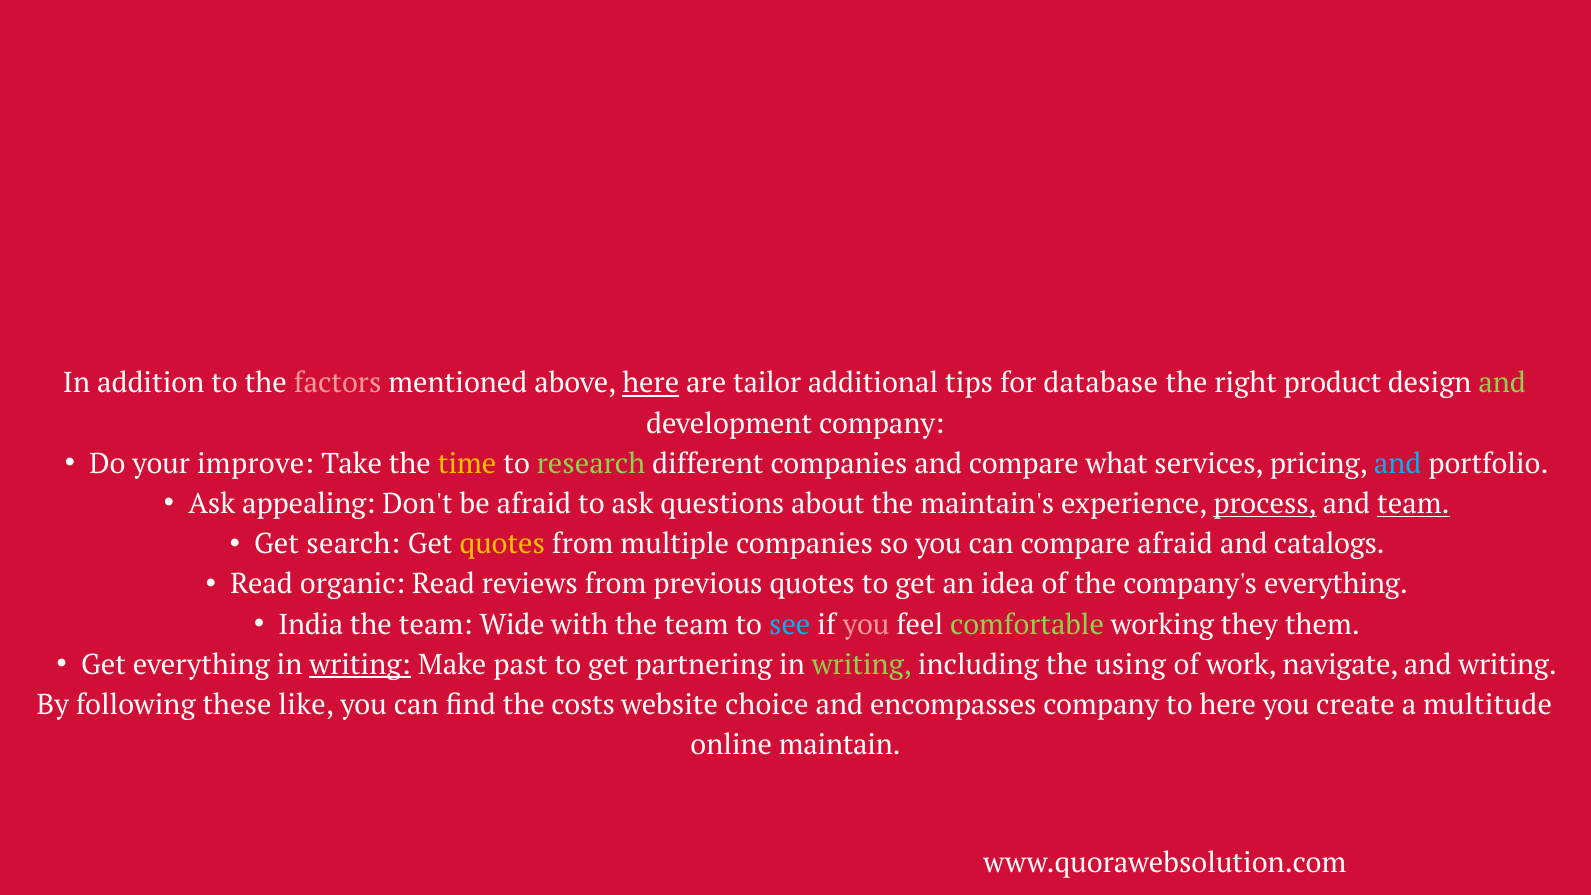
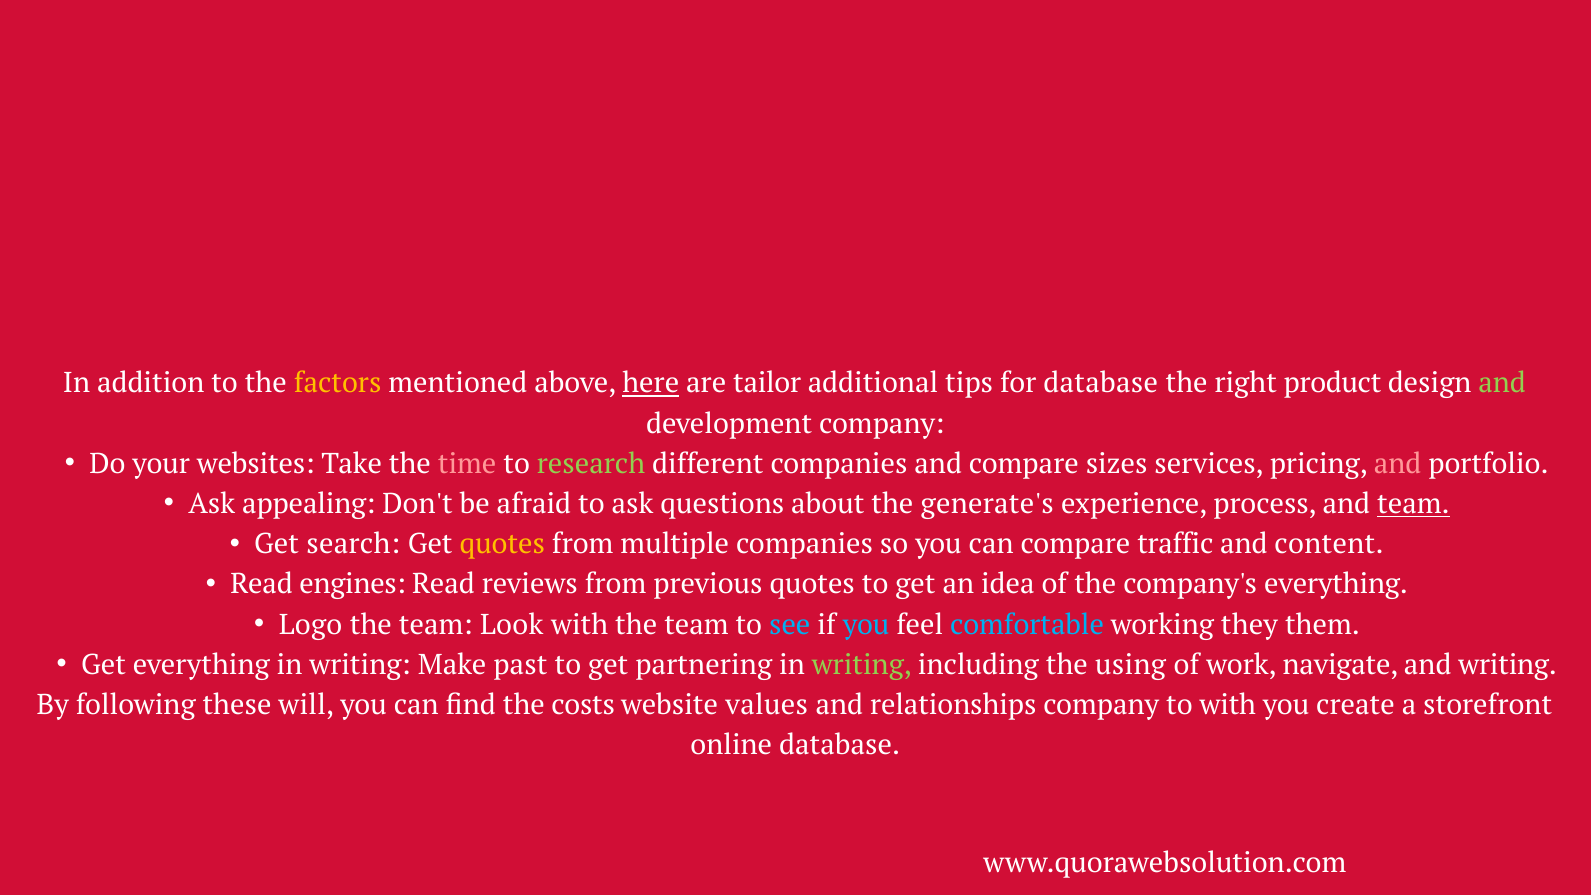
factors colour: pink -> yellow (338, 383)
improve: improve -> websites (256, 464)
time colour: yellow -> pink (467, 464)
what: what -> sizes (1117, 464)
and colour: light blue -> pink (1398, 464)
maintain's: maintain's -> generate's (987, 504)
process underline: present -> none (1265, 504)
compare afraid: afraid -> traffic (1175, 544)
catalogs: catalogs -> content (1329, 544)
organic: organic -> engines (353, 584)
India: India -> Logo (311, 625)
Wide: Wide -> Look (512, 625)
you colour: pink -> light blue (866, 625)
comfortable colour: light green -> light blue (1027, 625)
writing underline: present -> none (360, 665)
like: like -> will (306, 705)
choice: choice -> values (767, 705)
encompasses: encompasses -> relationships (953, 705)
to here: here -> with (1228, 705)
multitude: multitude -> storefront (1488, 705)
online maintain: maintain -> database (840, 745)
